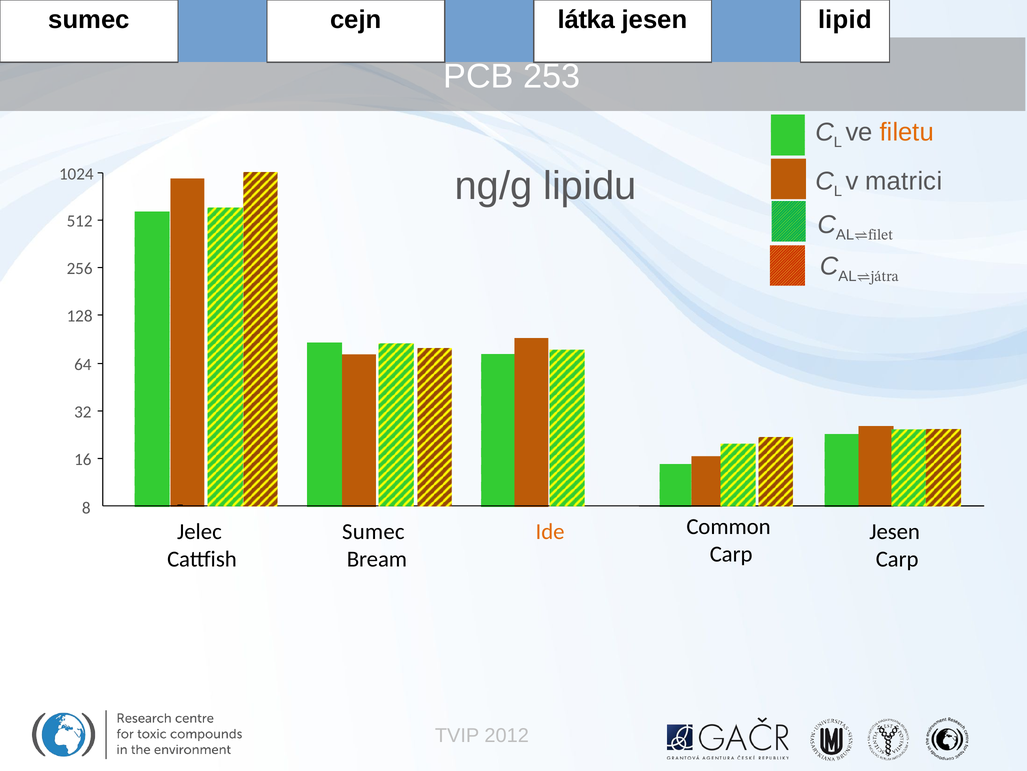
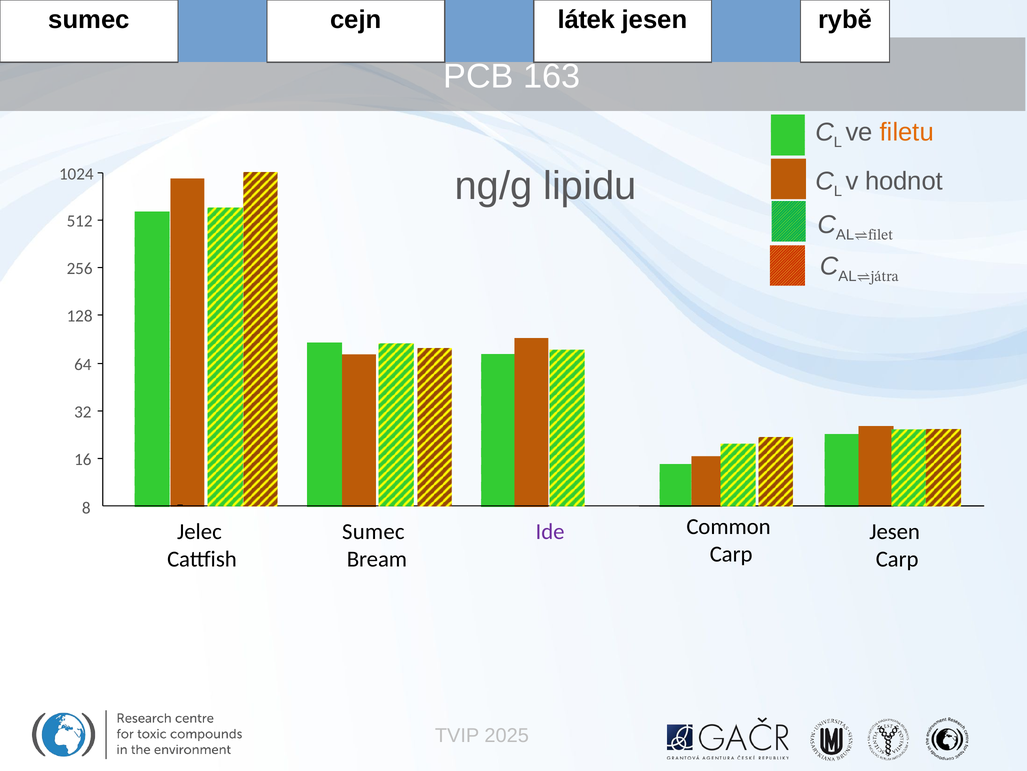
látka: látka -> látek (586, 20)
lipid: lipid -> rybě (845, 20)
253: 253 -> 163 (552, 76)
matrici: matrici -> hodnot (904, 181)
Ide colour: orange -> purple (550, 531)
2012: 2012 -> 2025 (507, 735)
